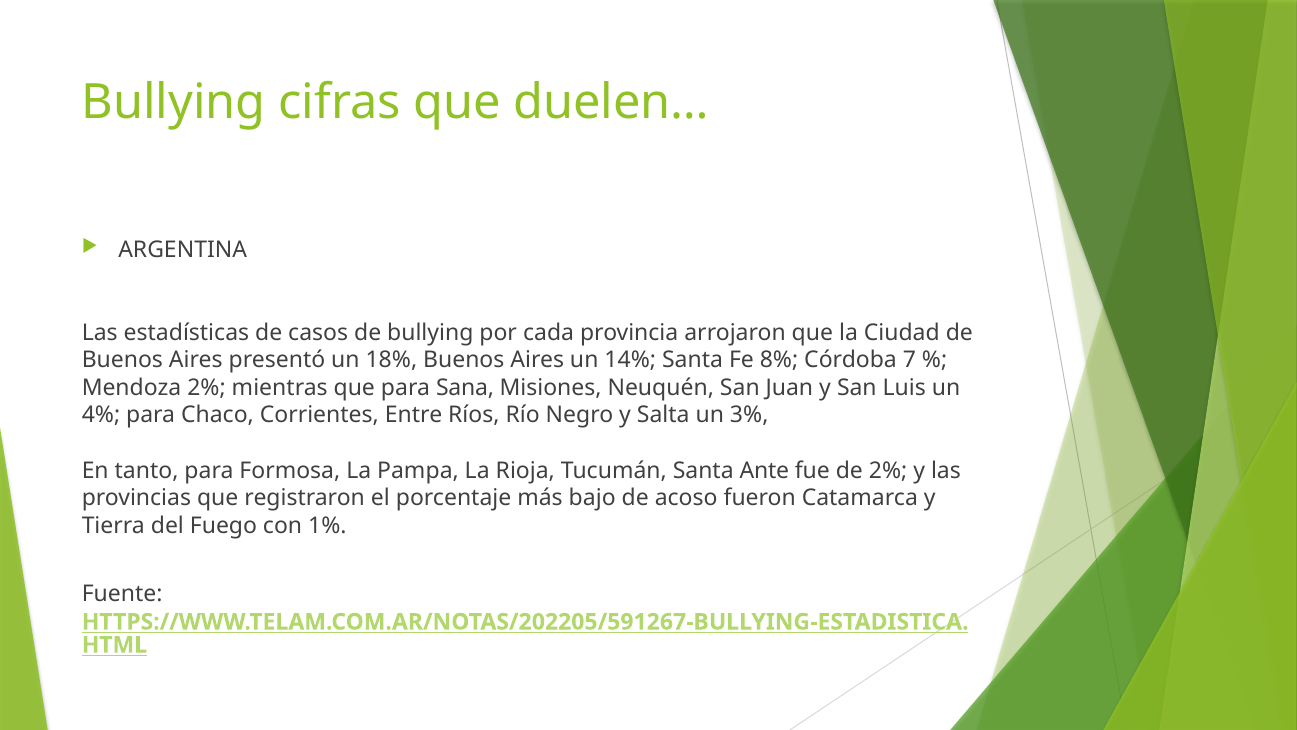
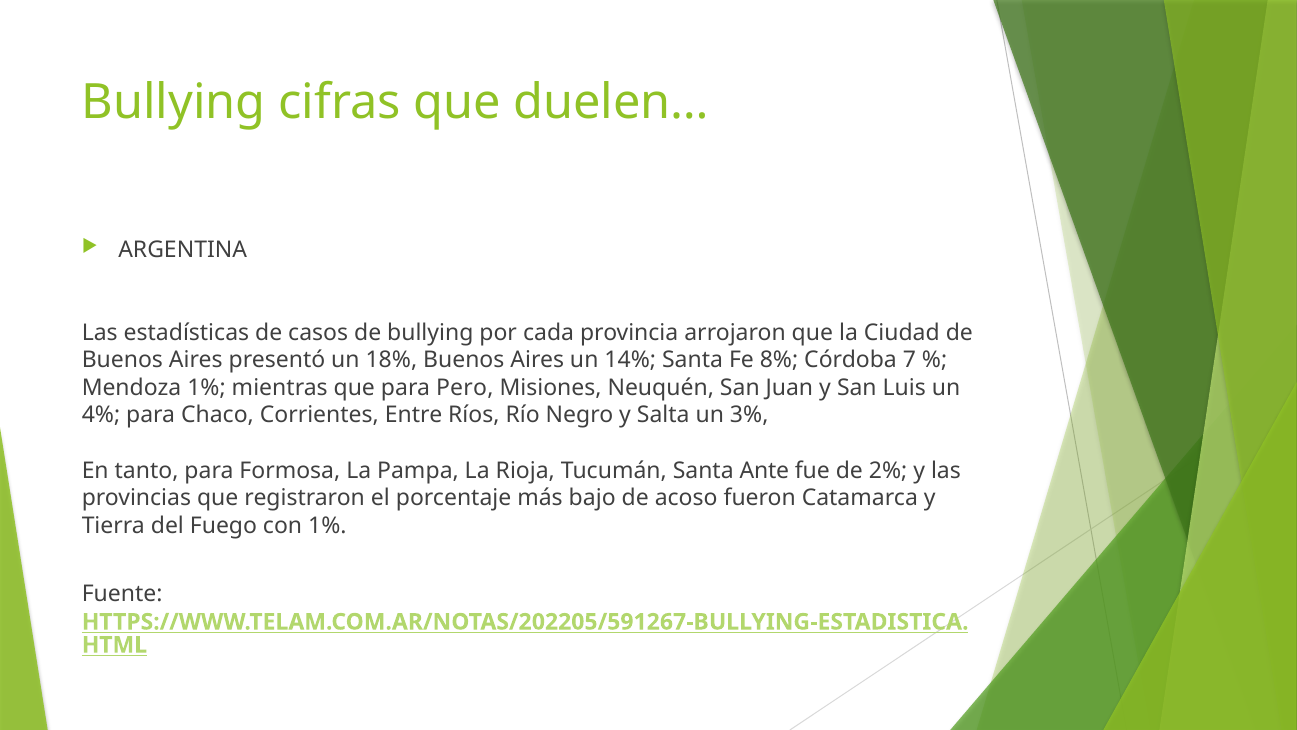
Mendoza 2%: 2% -> 1% (207, 387)
Sana: Sana -> Pero (465, 387)
